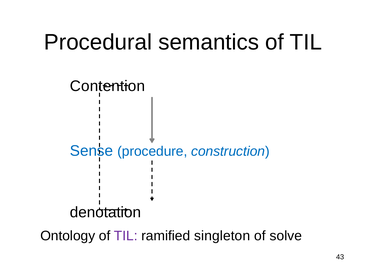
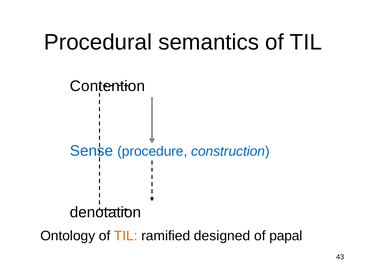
TIL colour: purple -> orange (126, 235)
singleton: singleton -> designed (222, 235)
solve: solve -> papal (286, 235)
